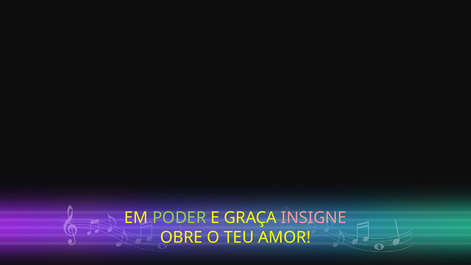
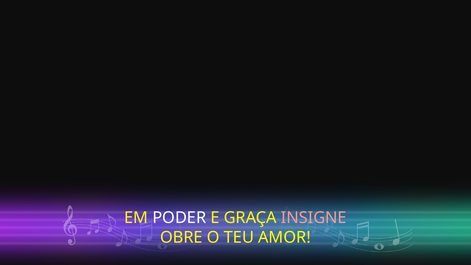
PODER colour: light green -> white (179, 218)
